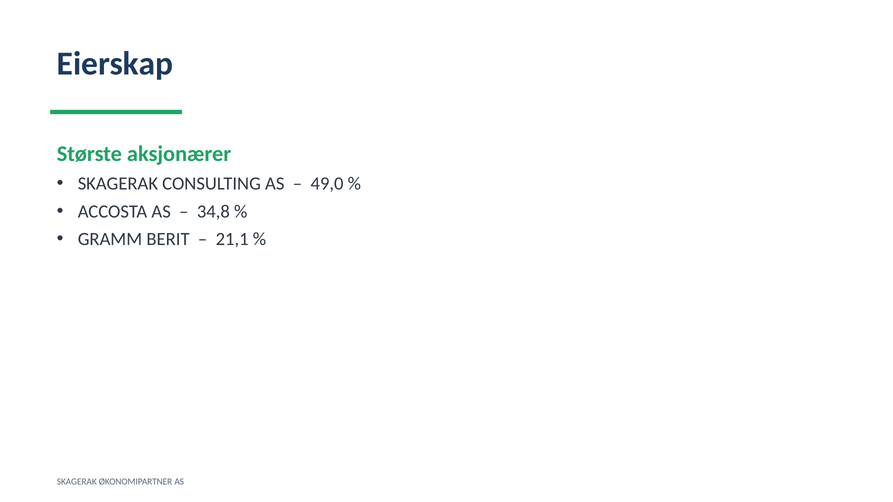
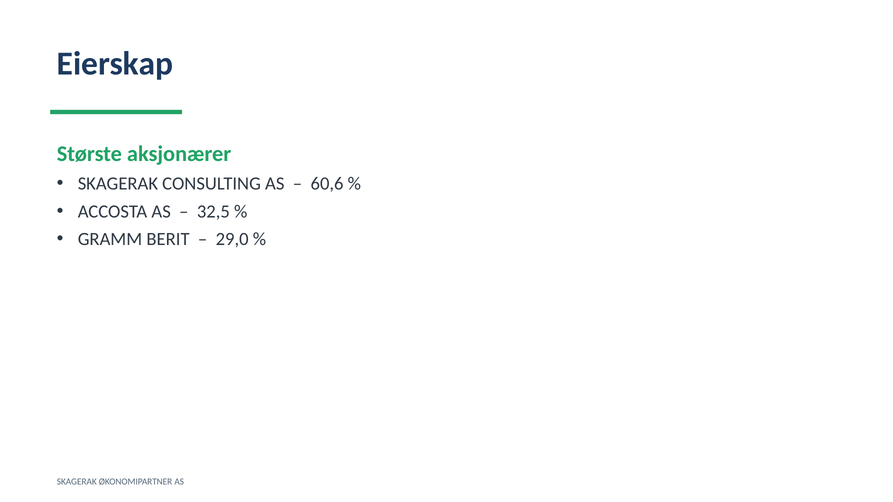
49,0: 49,0 -> 60,6 (327, 184)
34,8: 34,8 -> 32,5 (213, 212)
21,1: 21,1 -> 29,0 (232, 239)
